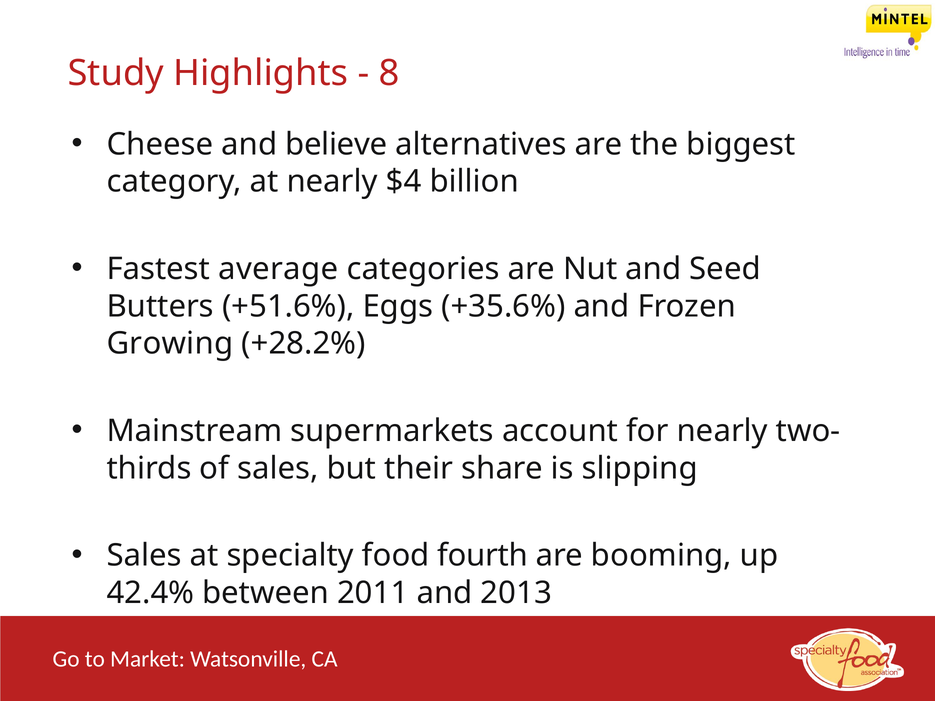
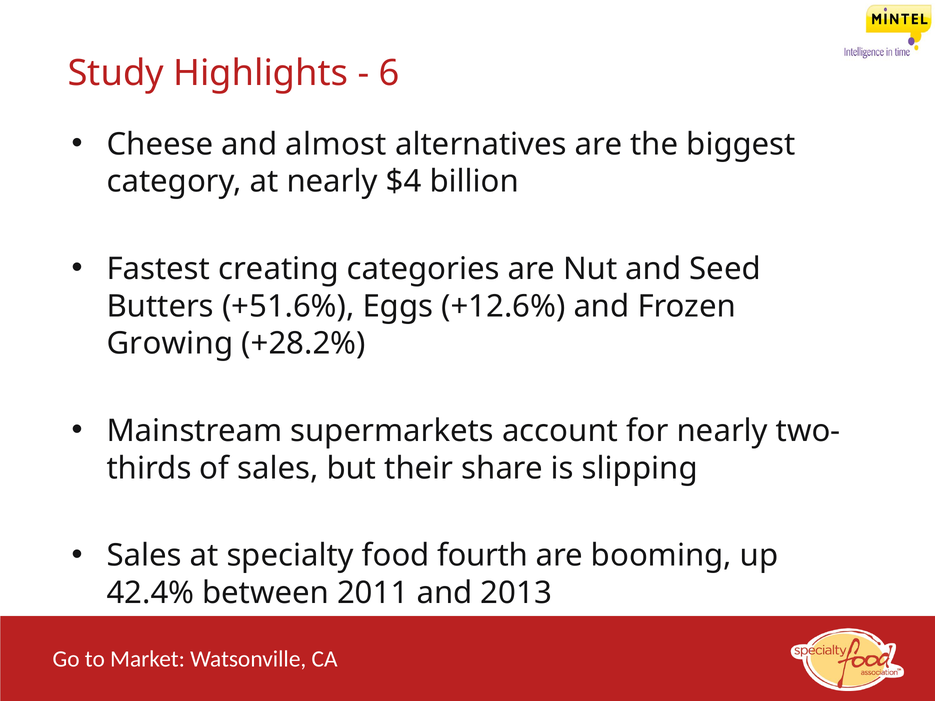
8: 8 -> 6 (389, 73)
believe: believe -> almost (336, 144)
average: average -> creating (278, 269)
+35.6%: +35.6% -> +12.6% (503, 306)
